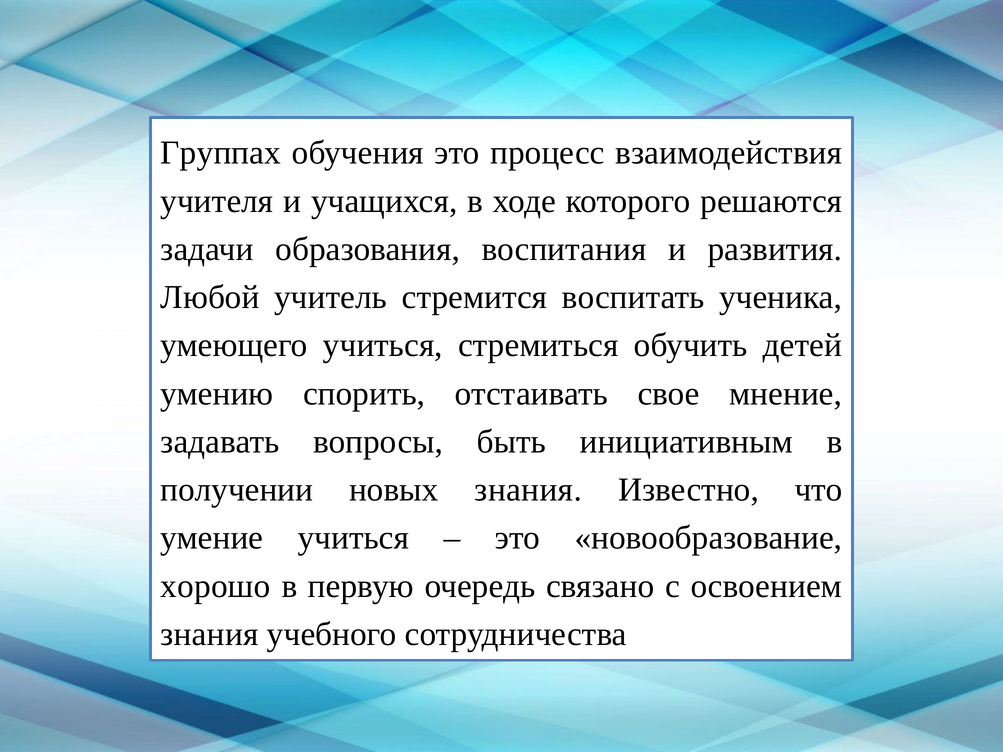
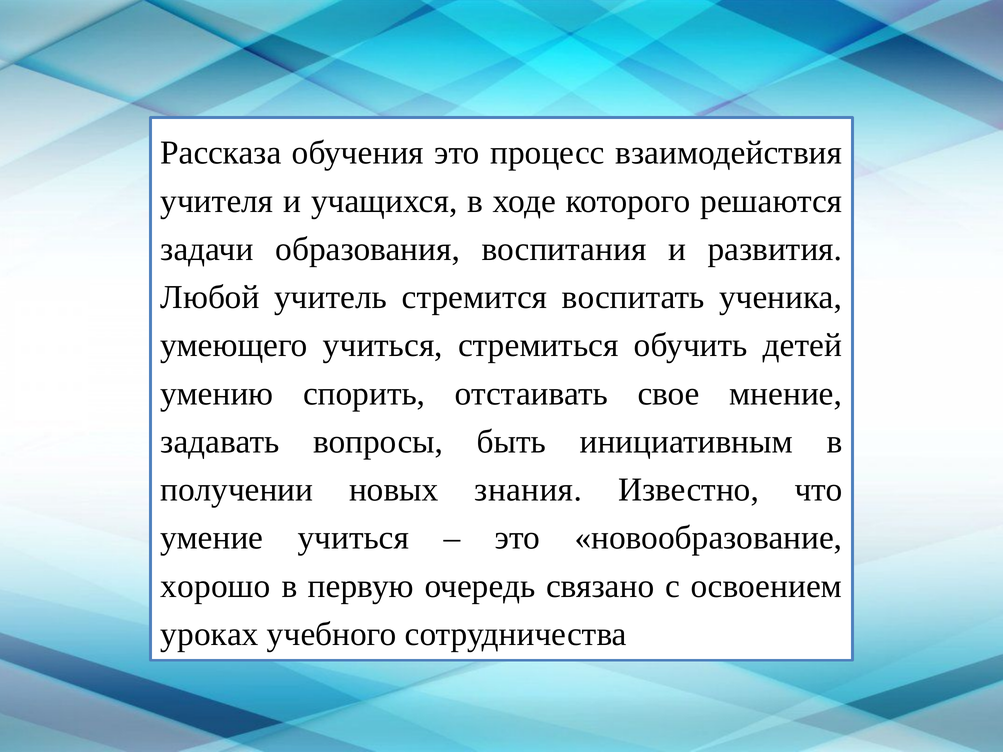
Группах: Группах -> Рассказа (221, 153)
знания: знания -> уроках (210, 634)
